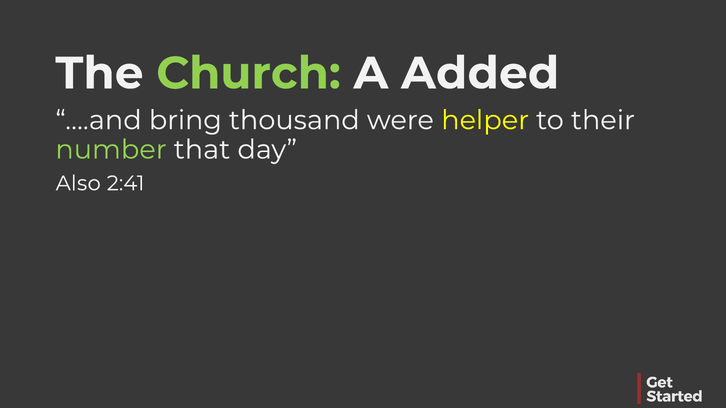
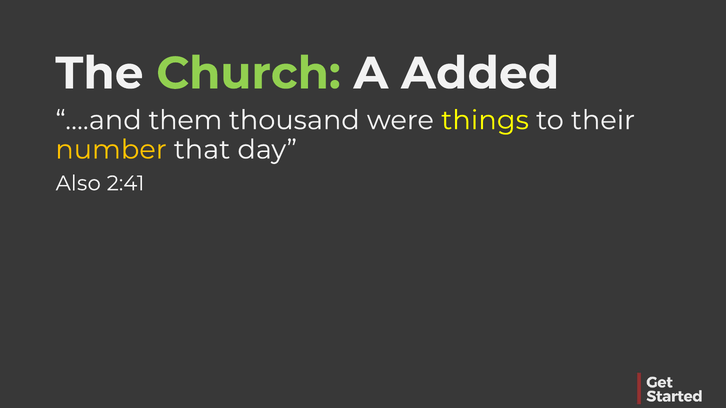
bring: bring -> them (185, 120)
helper: helper -> things (485, 120)
number colour: light green -> yellow (111, 150)
